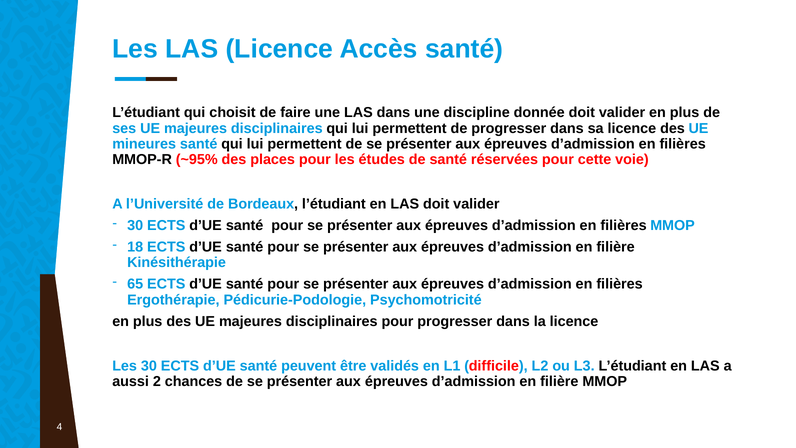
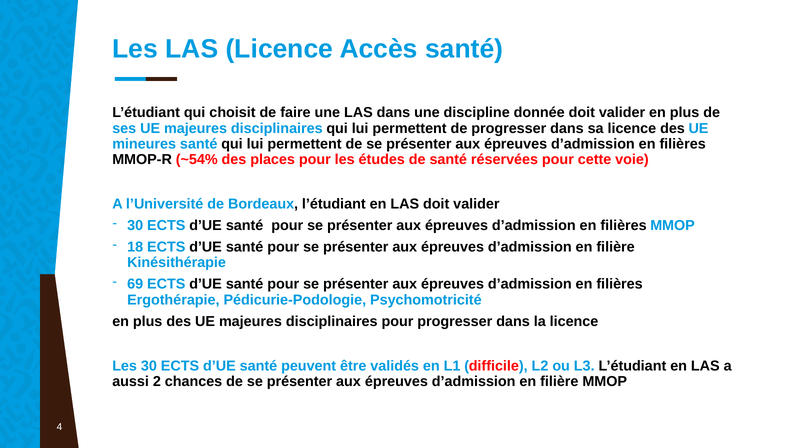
~95%: ~95% -> ~54% (197, 159)
65: 65 -> 69 (135, 284)
